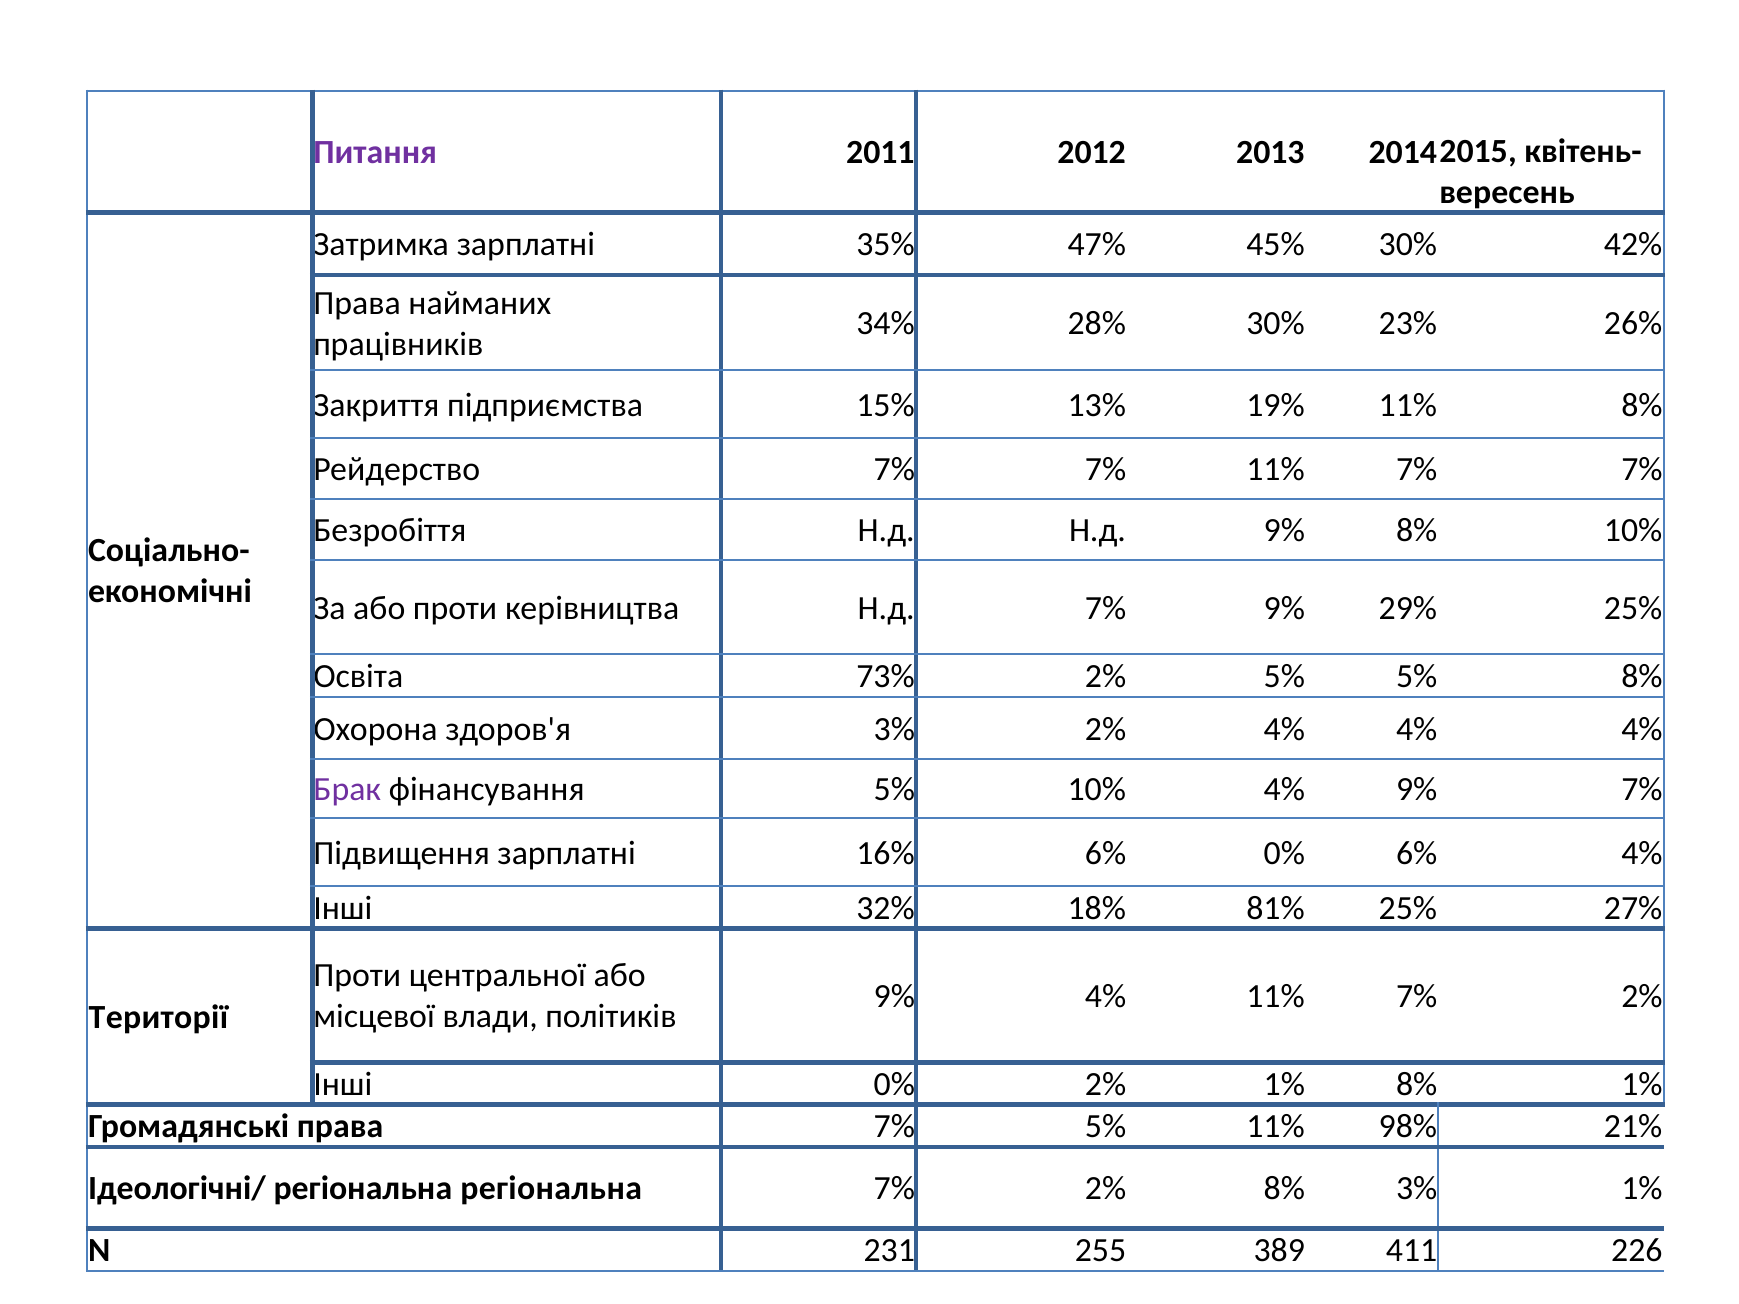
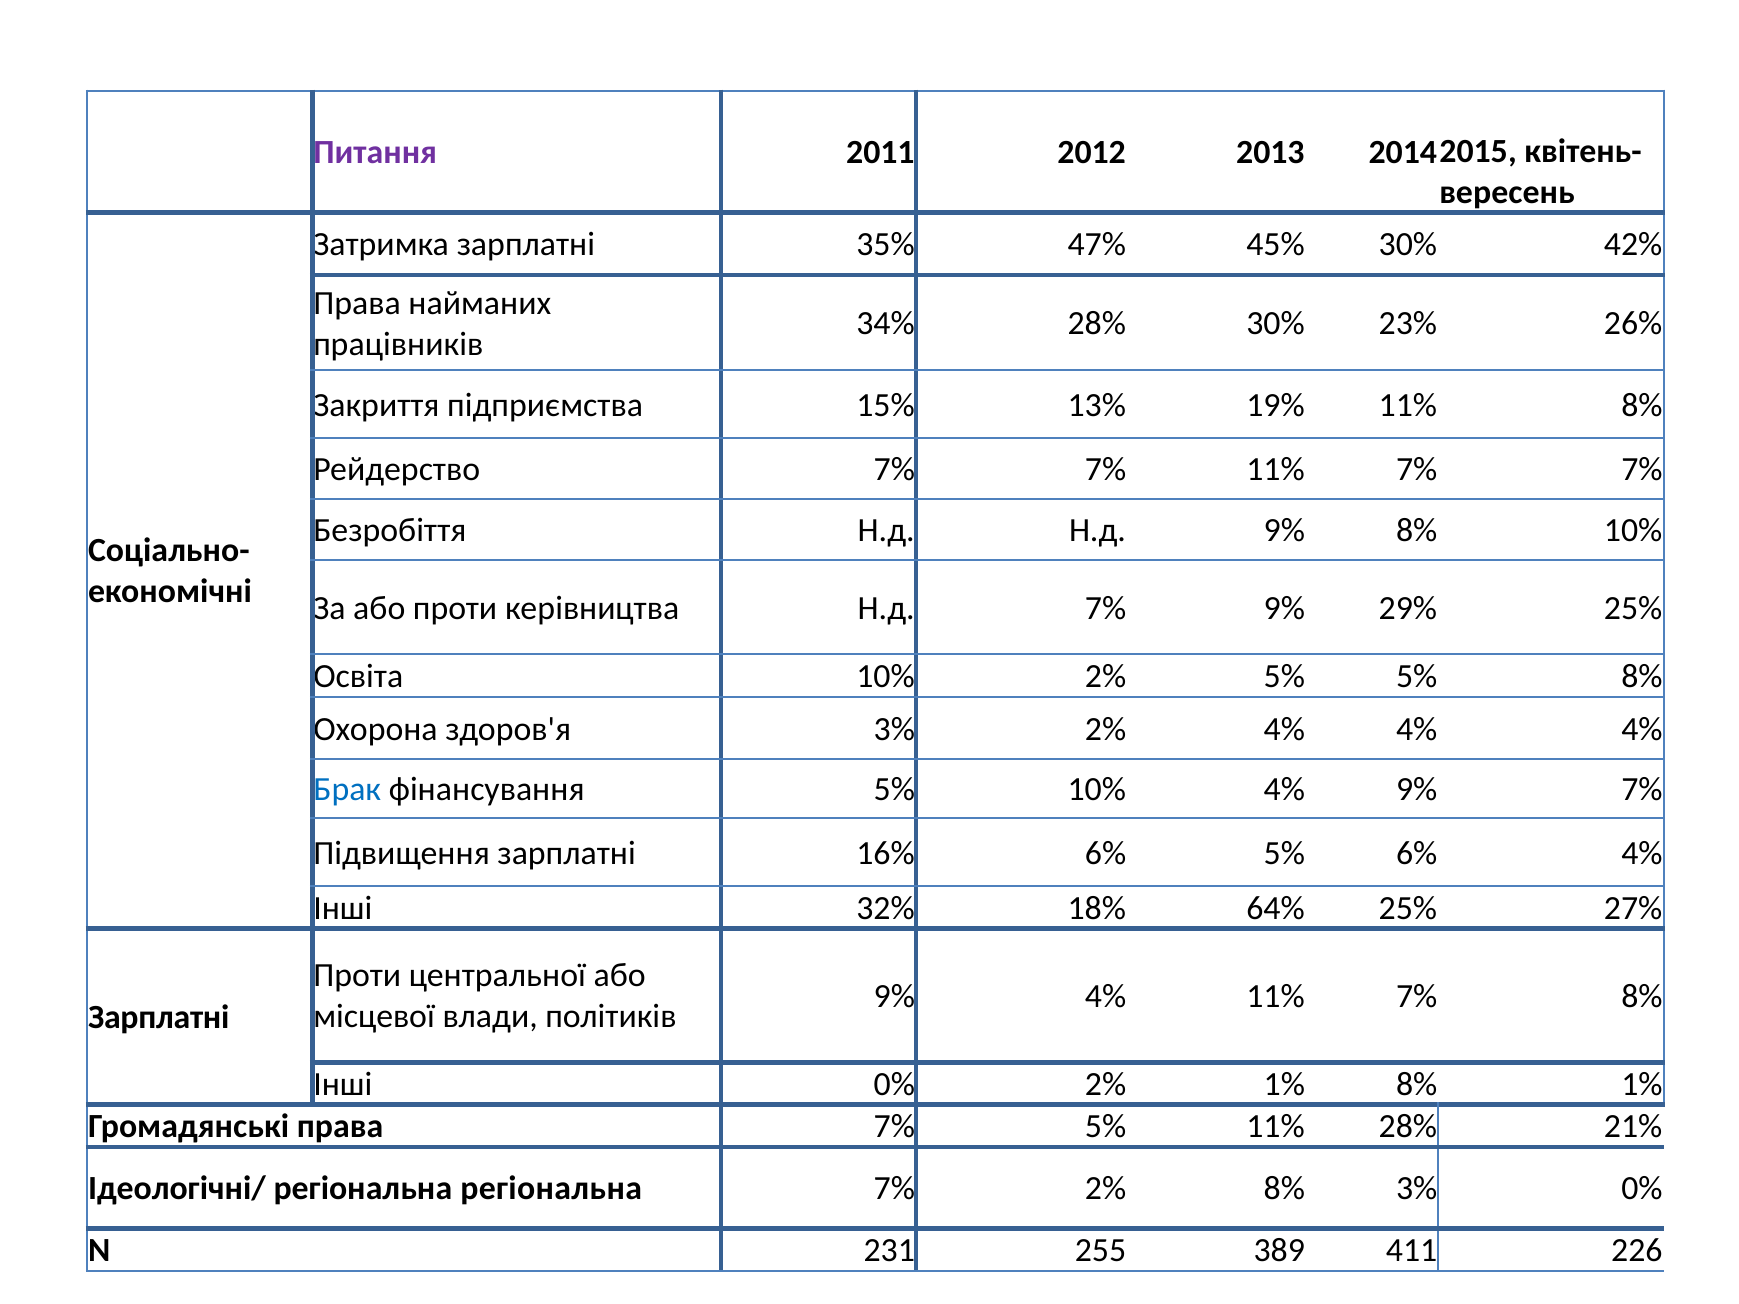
Освіта 73%: 73% -> 10% (885, 677)
Брак colour: purple -> blue (347, 790)
6% 0%: 0% -> 5% (1284, 853)
81%: 81% -> 64% (1276, 908)
11% 7% 2%: 2% -> 8% (1642, 996)
Території: Території -> Зарплатні (159, 1018)
11% 98%: 98% -> 28% (1408, 1127)
3% 1%: 1% -> 0% (1642, 1189)
